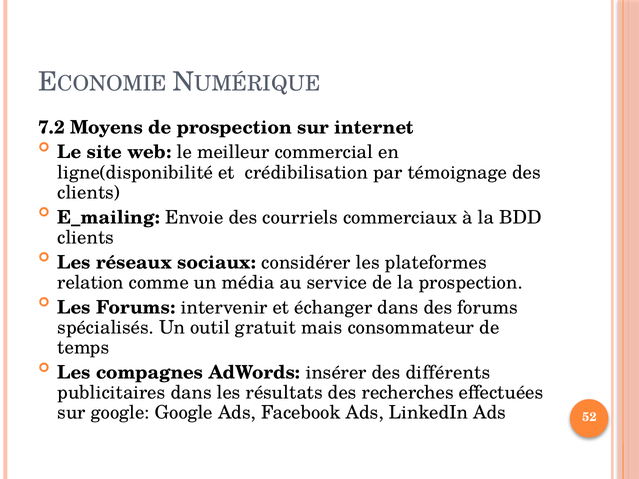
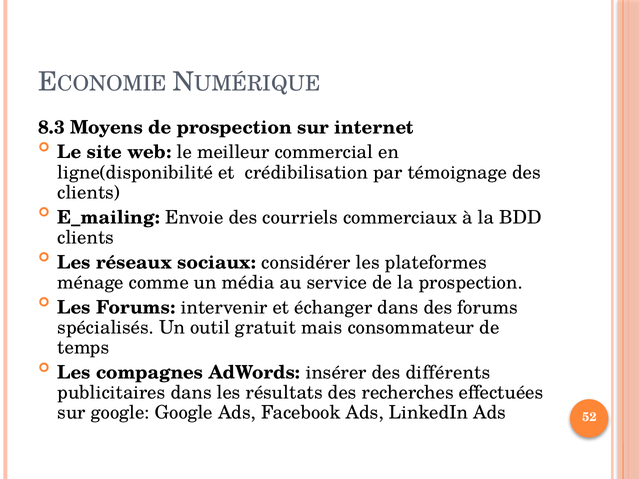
7.2: 7.2 -> 8.3 (52, 127)
relation: relation -> ménage (91, 283)
